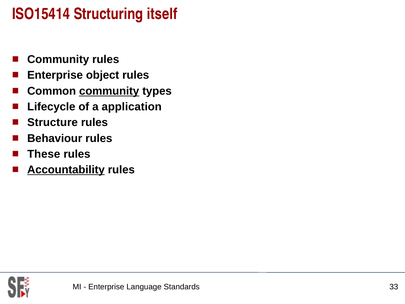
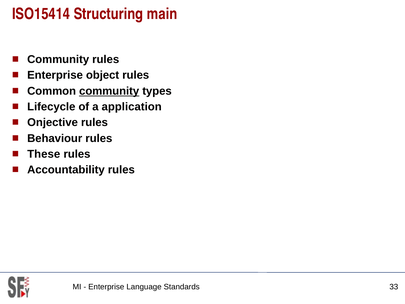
itself: itself -> main (162, 14)
Structure: Structure -> Onjective (53, 122)
Accountability underline: present -> none (66, 170)
